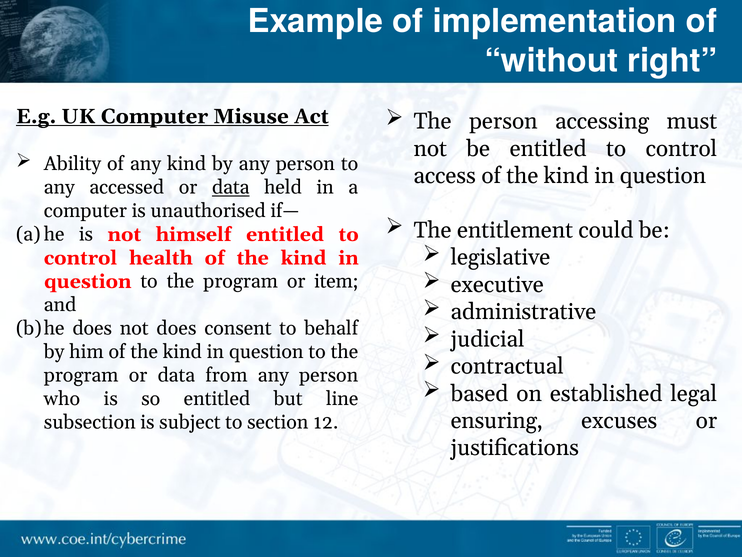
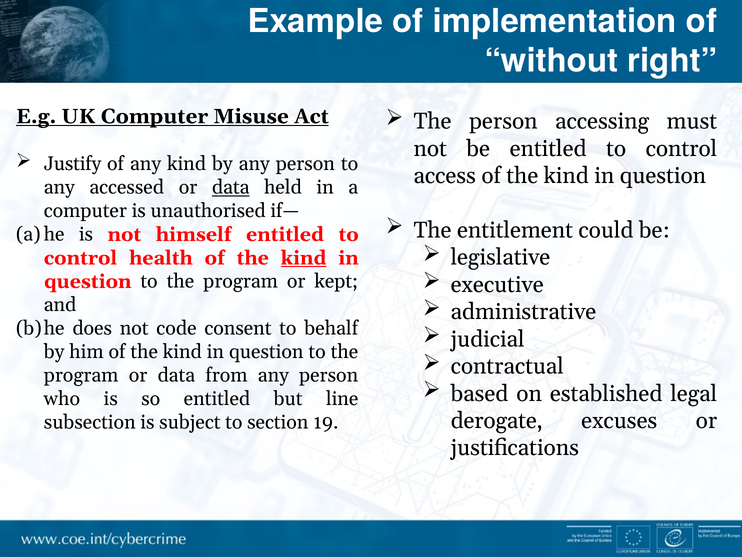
Ability: Ability -> Justify (72, 164)
kind underline: none -> present (304, 258)
item: item -> kept (336, 281)
not does: does -> code (177, 328)
ensuring: ensuring -> derogate (497, 420)
12: 12 -> 19 (326, 422)
